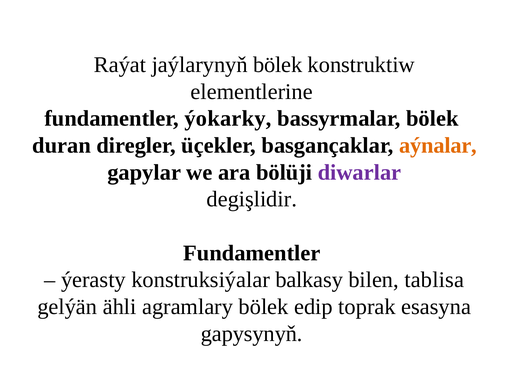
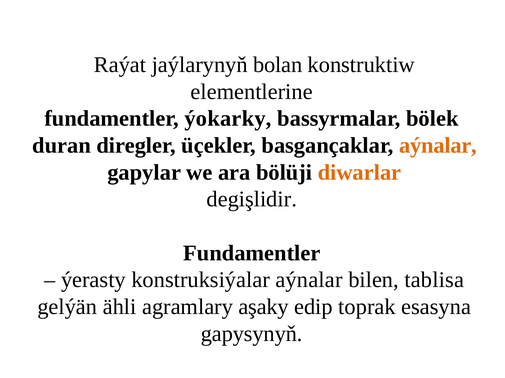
jaýlarynyň bölek: bölek -> bolan (278, 65)
diwarlar colour: purple -> orange (359, 173)
konstruksiýalar balkasy: balkasy -> aýnalar (309, 280)
agramlary bölek: bölek -> aşaky (264, 307)
